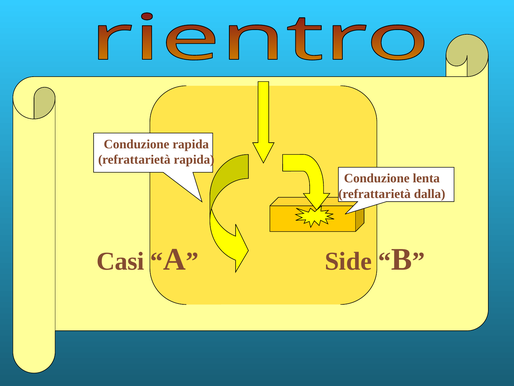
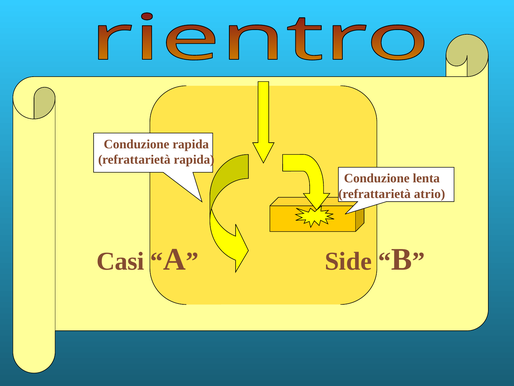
dalla: dalla -> atrio (430, 194)
